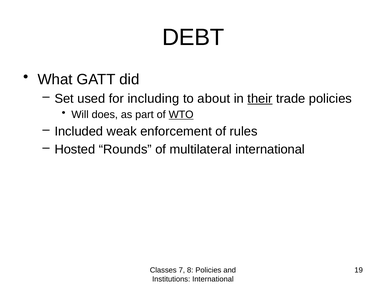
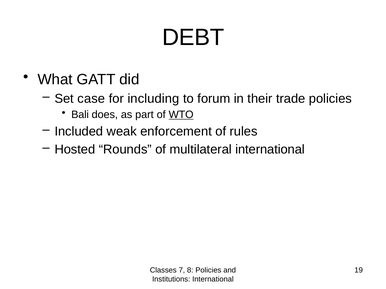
used: used -> case (91, 99)
about: about -> forum (214, 99)
their underline: present -> none (260, 99)
Will: Will -> Bali (80, 115)
